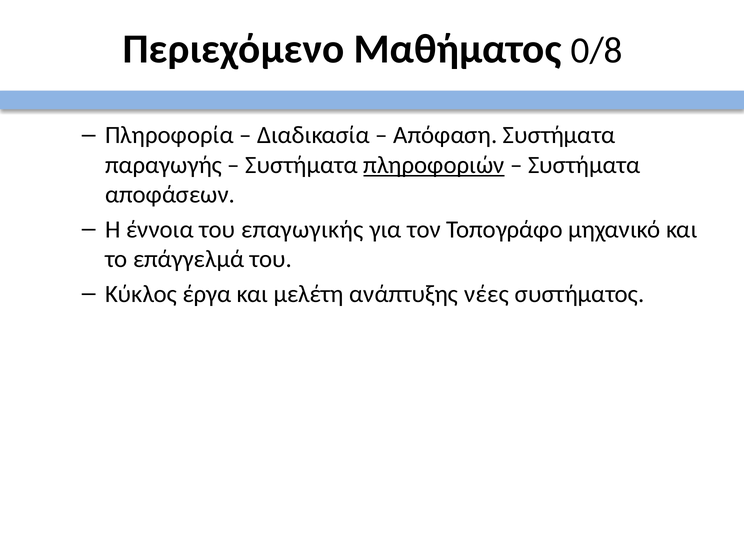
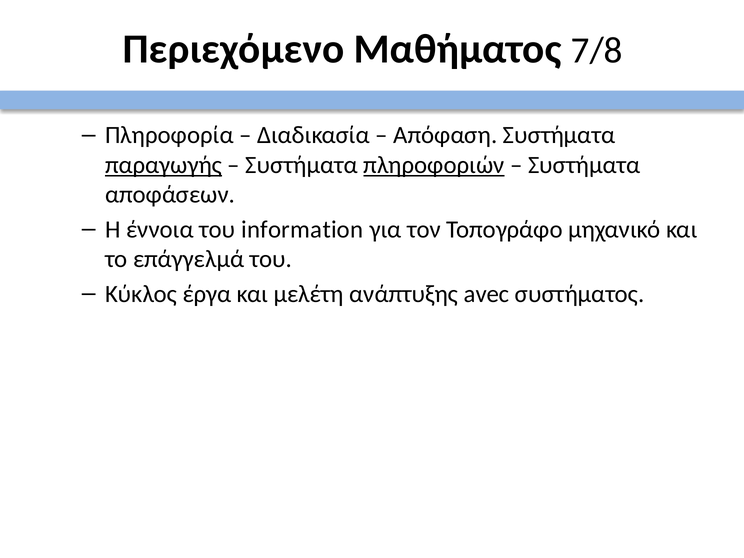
0/8: 0/8 -> 7/8 (597, 51)
παραγωγής underline: none -> present (164, 165)
επαγωγικής: επαγωγικής -> information (302, 230)
νέες: νέες -> avec (487, 294)
